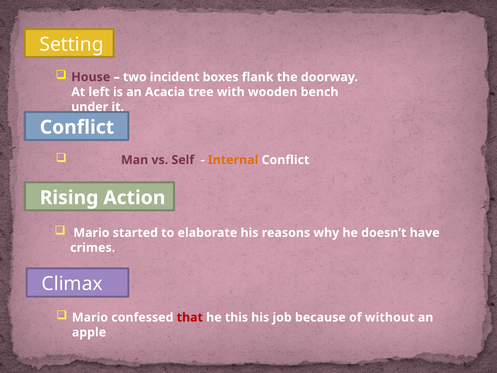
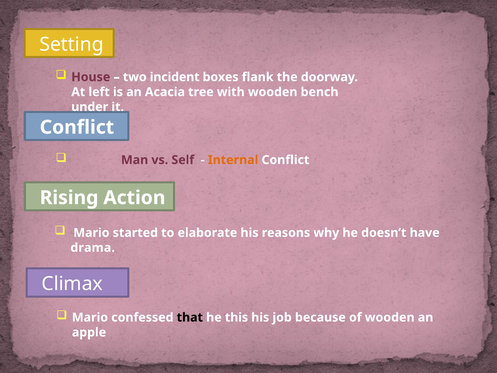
crimes: crimes -> drama (93, 248)
that colour: red -> black (190, 317)
of without: without -> wooden (390, 317)
